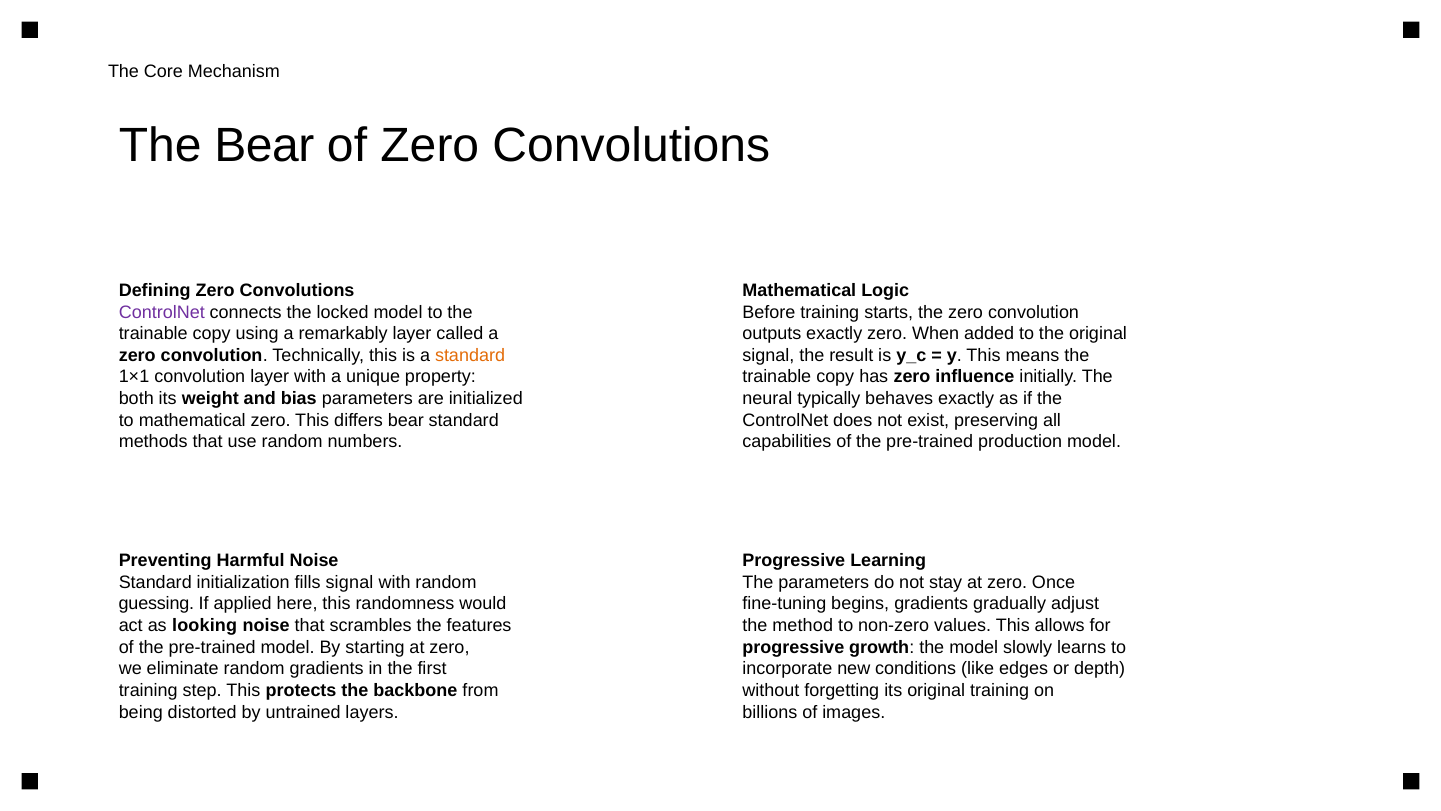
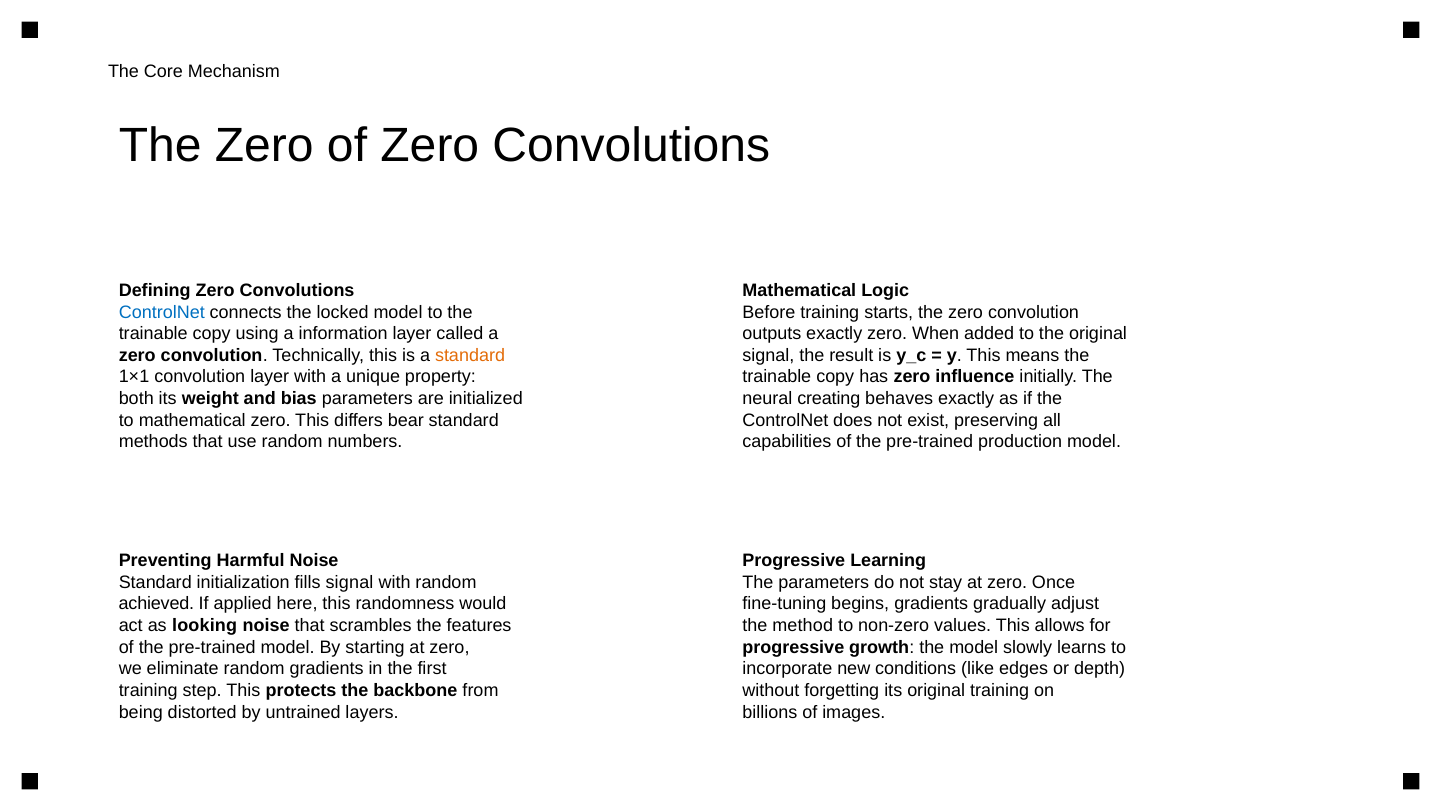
Bear: Bear -> Zero (264, 146)
ControlNet colour: purple -> blue (162, 312)
remarkably: remarkably -> information (343, 334)
typically: typically -> creating (829, 398)
guessing: guessing -> achieved (156, 604)
